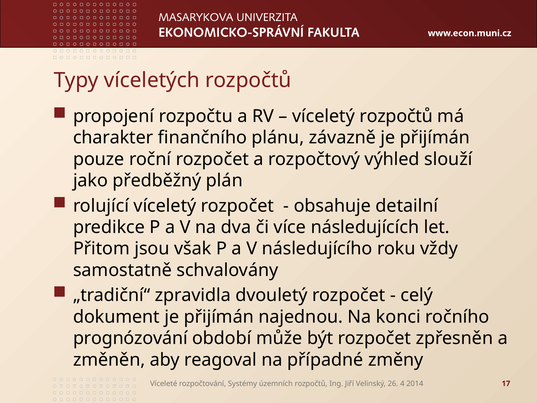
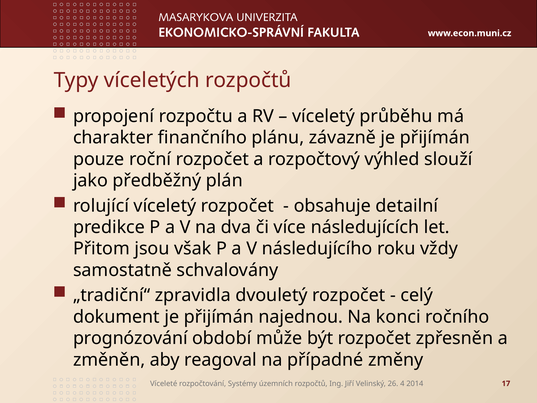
víceletý rozpočtů: rozpočtů -> průběhu (396, 116)
